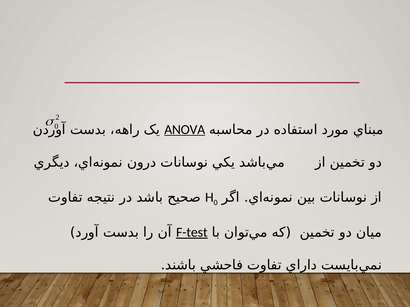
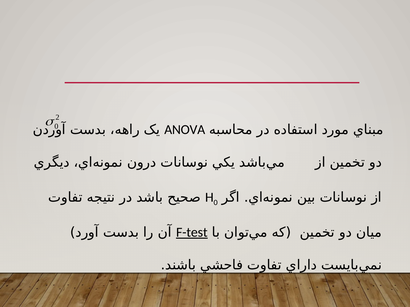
ANOVA underline: present -> none (185, 130)
